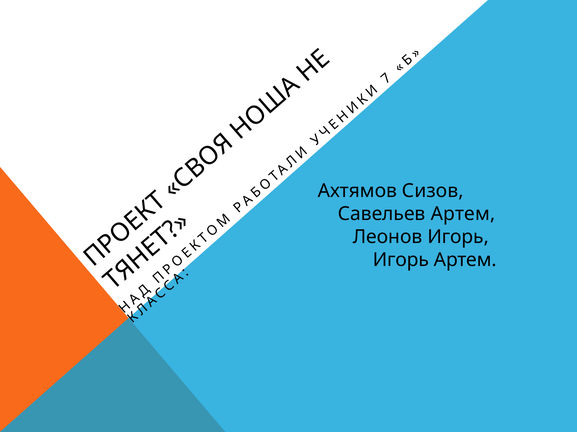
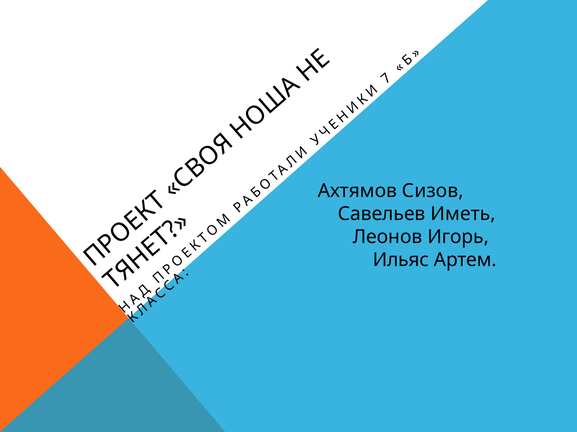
Савельев Артем: Артем -> Иметь (463, 214)
Игорь: Игорь -> Ильяс (401, 260)
